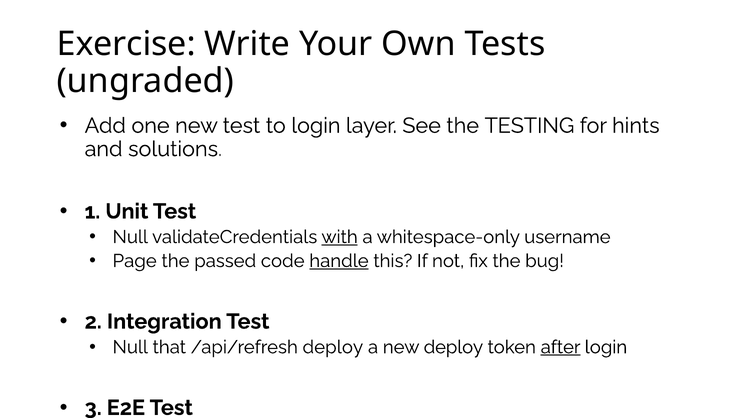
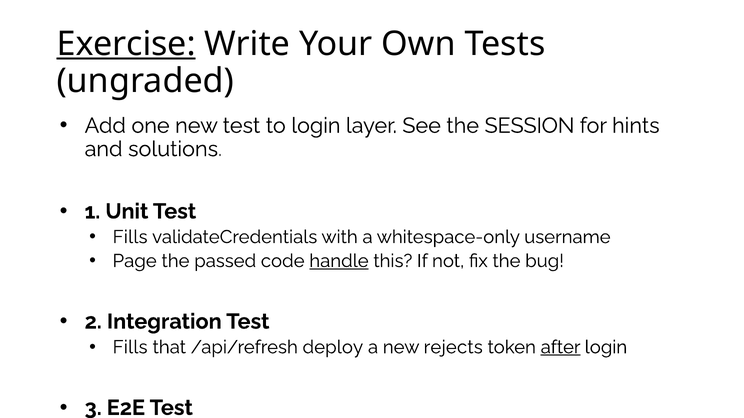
Exercise underline: none -> present (126, 44)
TESTING: TESTING -> SESSION (529, 126)
Null: Null -> Fills (130, 237)
with underline: present -> none (340, 237)
Null: Null -> Fills (130, 348)
new deploy: deploy -> rejects (453, 348)
